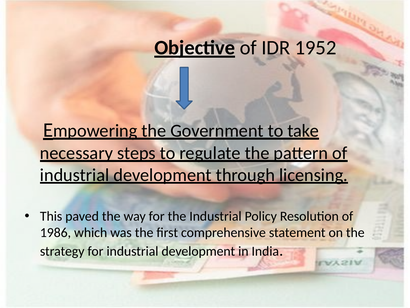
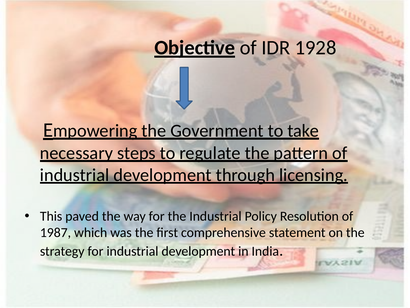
1952: 1952 -> 1928 (316, 48)
1986: 1986 -> 1987 (56, 232)
